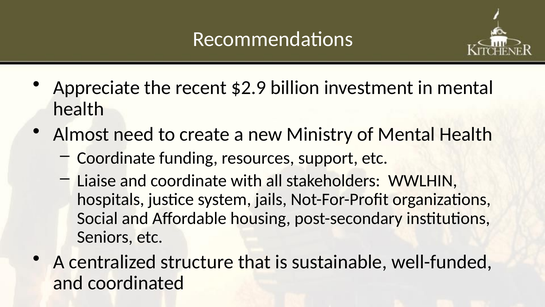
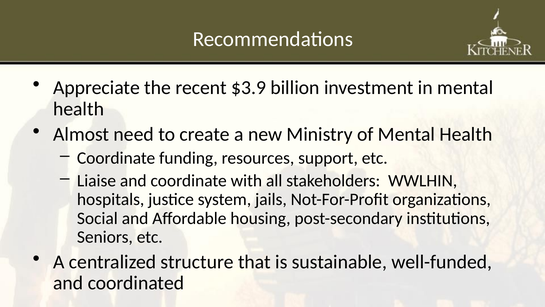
$2.9: $2.9 -> $3.9 (249, 87)
